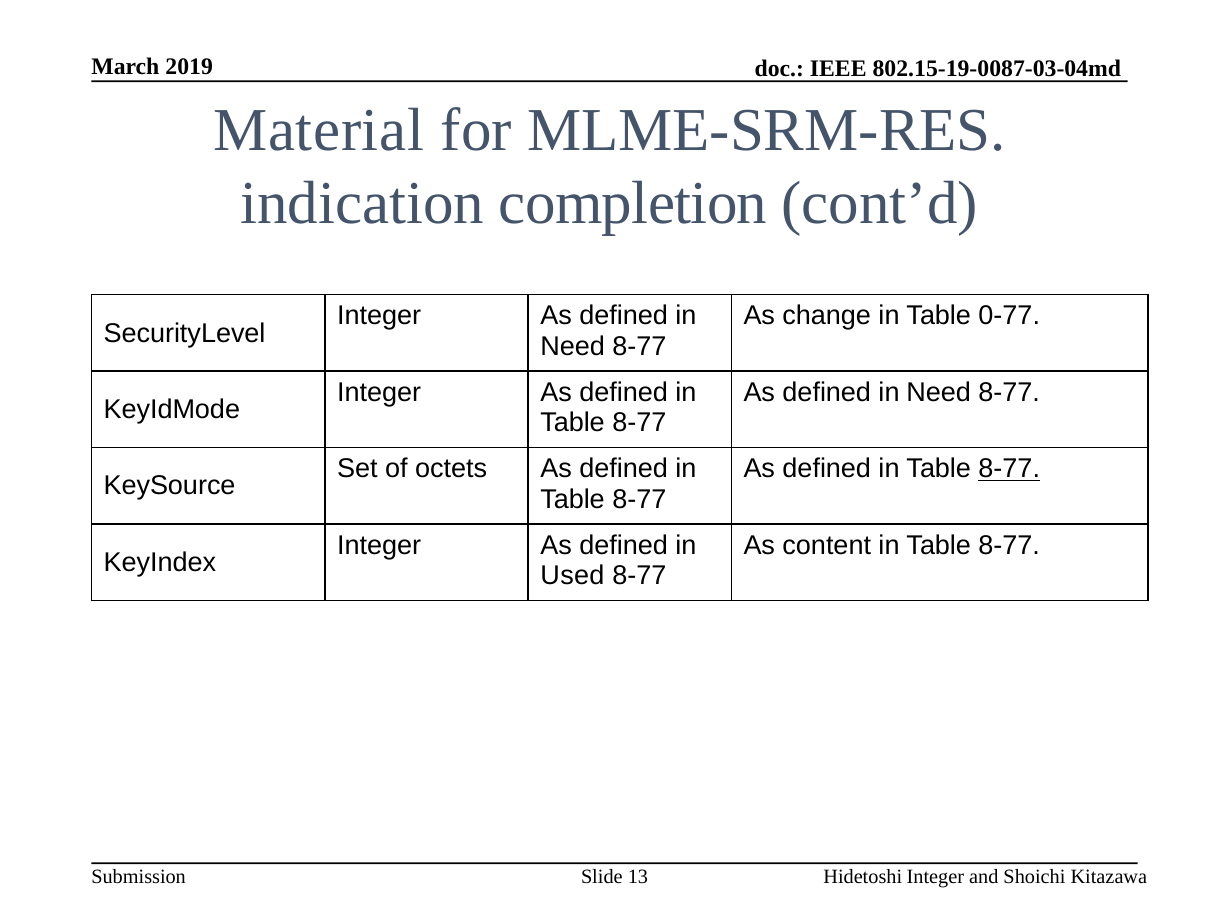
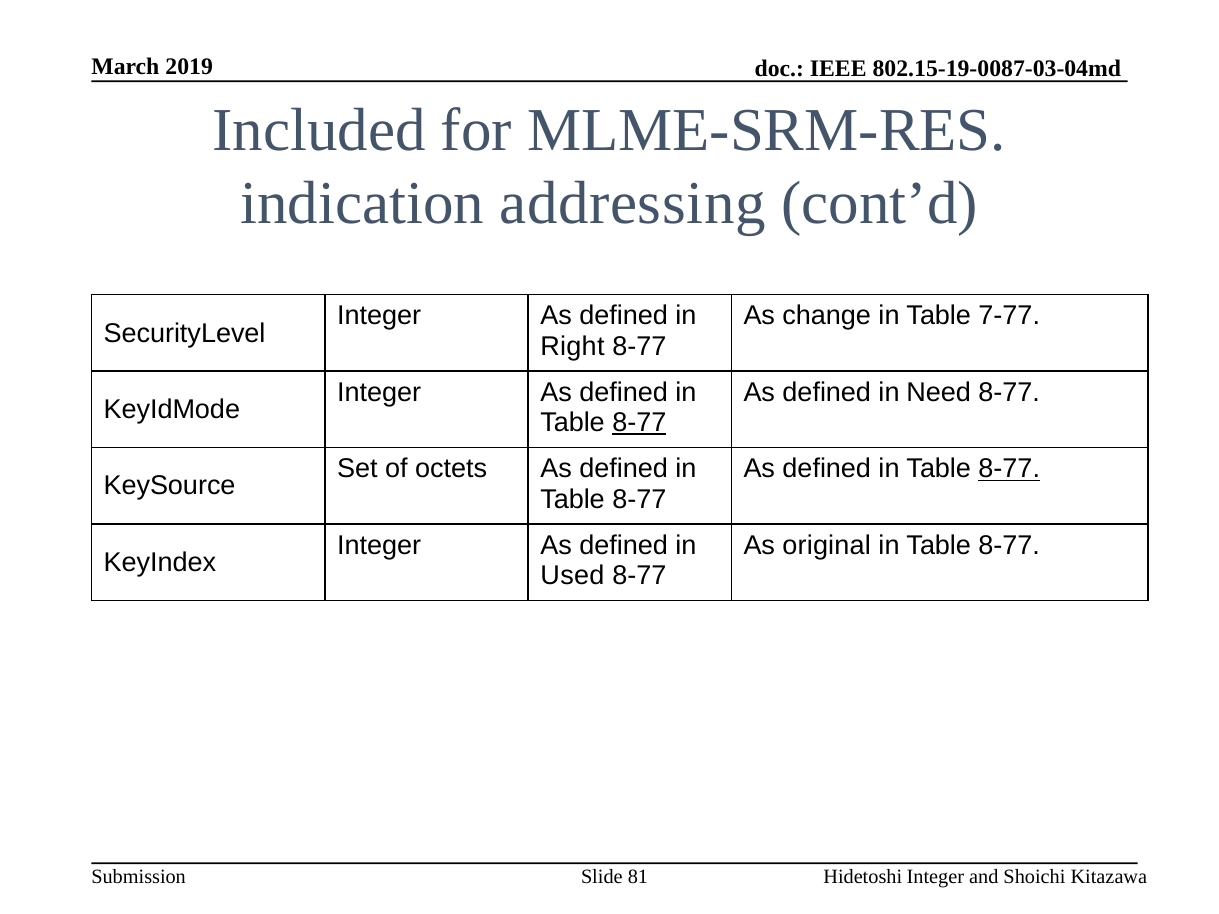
Material: Material -> Included (319, 130)
completion: completion -> addressing (633, 203)
0-77: 0-77 -> 7-77 (1009, 316)
Need: Need -> Right (572, 346)
8-77 underline: none -> present (639, 423)
content: content -> original (827, 546)
13: 13 -> 81 (638, 877)
